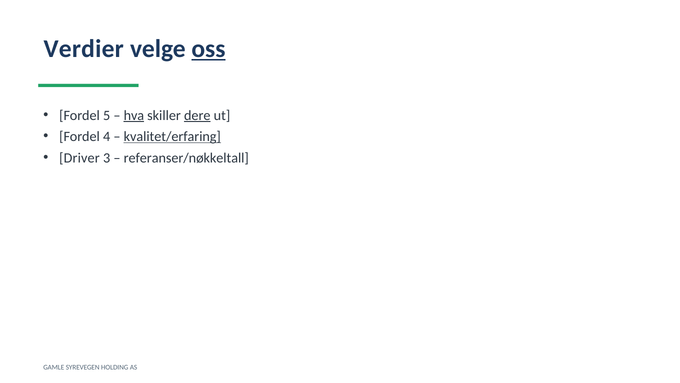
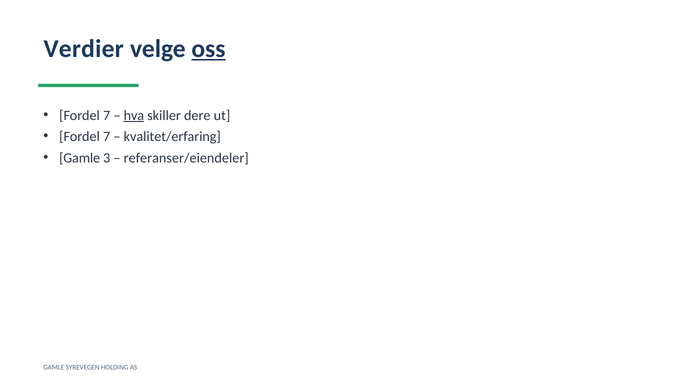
5: 5 -> 7 (107, 115)
dere underline: present -> none (197, 115)
4: 4 -> 7 (107, 136)
kvalitet/erfaring underline: present -> none (172, 136)
Driver: Driver -> Gamle (80, 158)
referanser/nøkkeltall: referanser/nøkkeltall -> referanser/eiendeler (186, 158)
